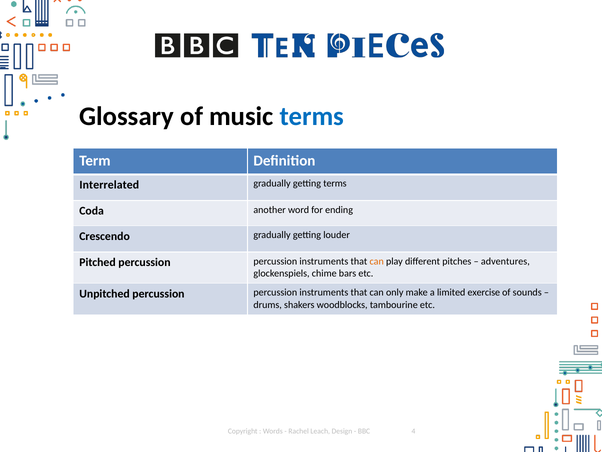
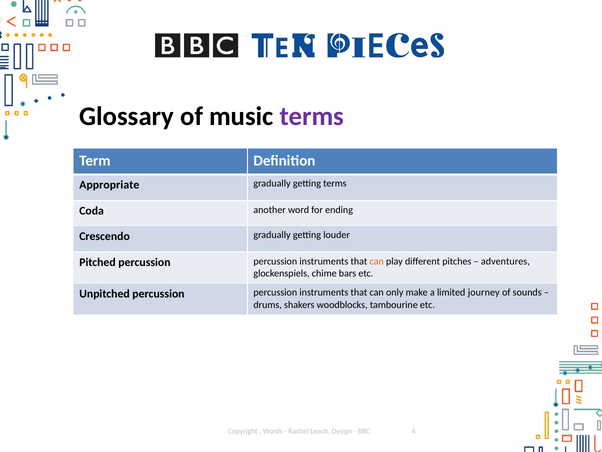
terms colour: blue -> purple (312, 116)
Interrelated: Interrelated -> Appropriate (109, 184)
exercise: exercise -> journey (484, 292)
